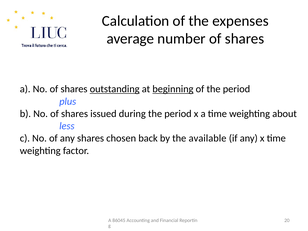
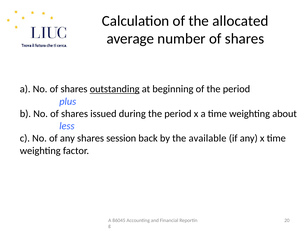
expenses: expenses -> allocated (240, 21)
beginning underline: present -> none (173, 89)
chosen: chosen -> session (121, 138)
